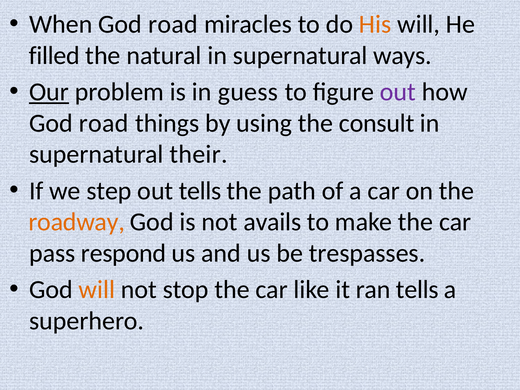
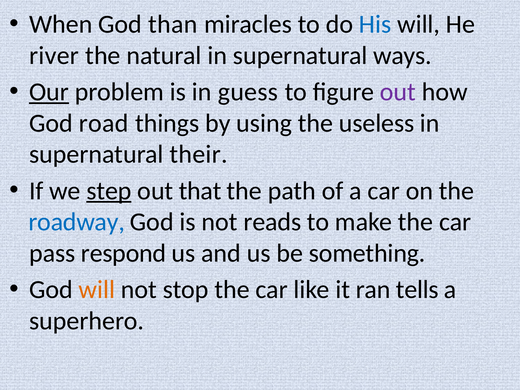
When God road: road -> than (173, 24)
His colour: orange -> blue (375, 24)
filled: filled -> river (54, 56)
consult: consult -> useless (377, 123)
step underline: none -> present (109, 191)
out tells: tells -> that (200, 191)
roadway colour: orange -> blue (77, 222)
avails: avails -> reads (272, 222)
trespasses: trespasses -> something (367, 253)
